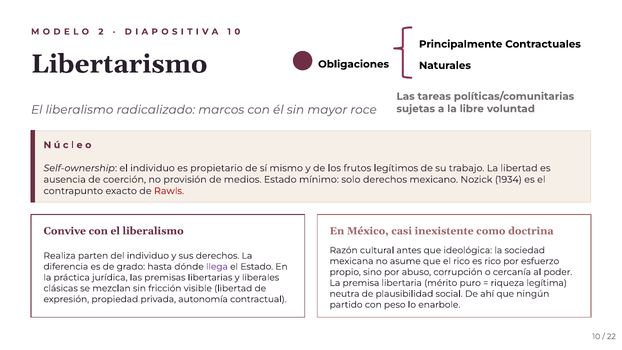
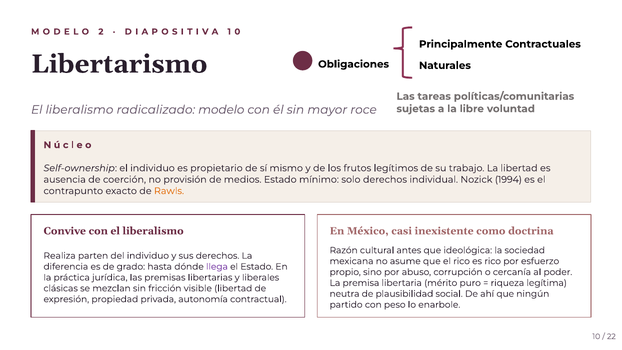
marcos: marcos -> modelo (221, 110)
mexicano: mexicano -> individual (434, 179)
1934: 1934 -> 1994 (508, 179)
Rawls colour: red -> orange (169, 191)
